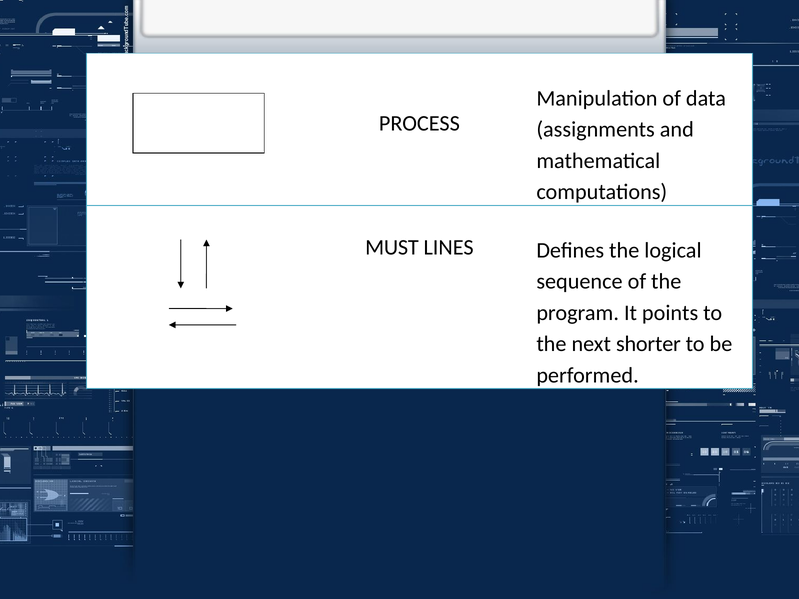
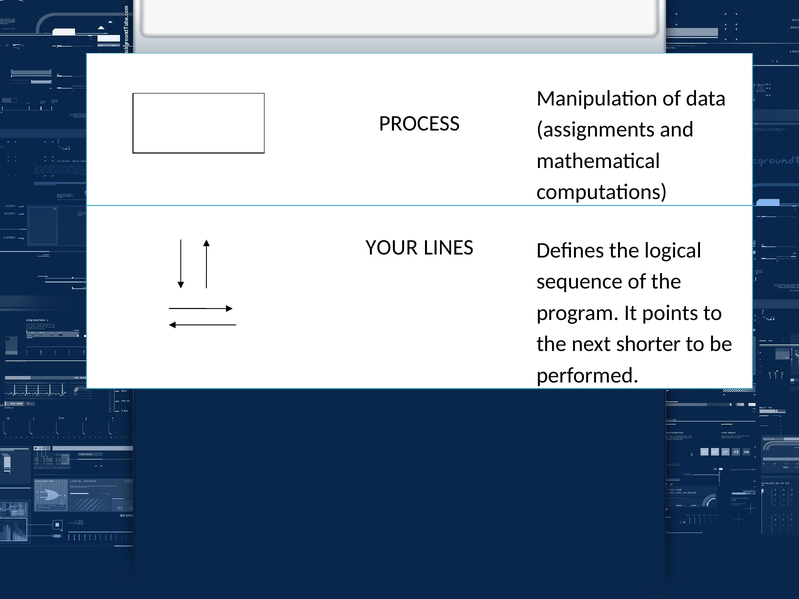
MUST: MUST -> YOUR (392, 248)
